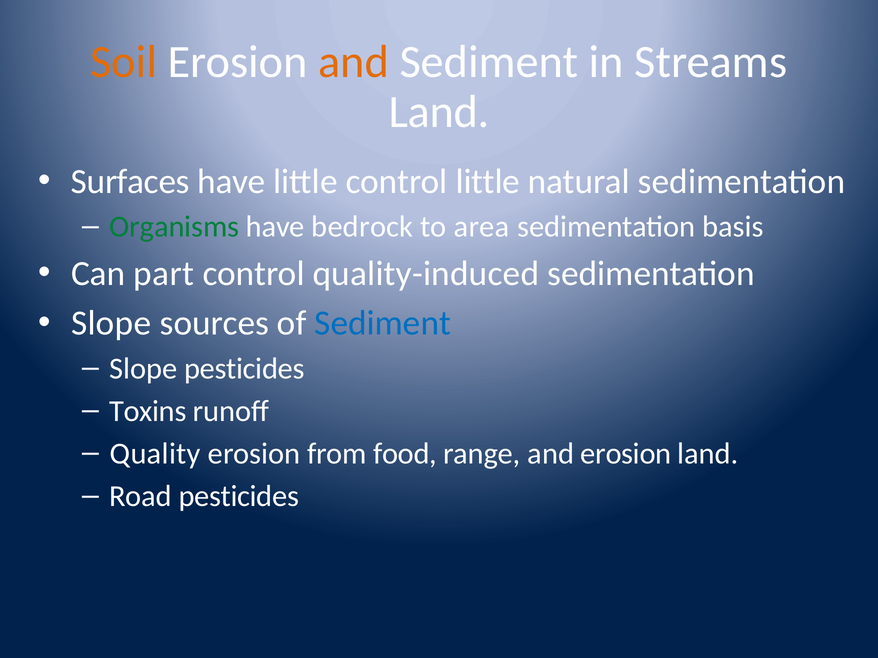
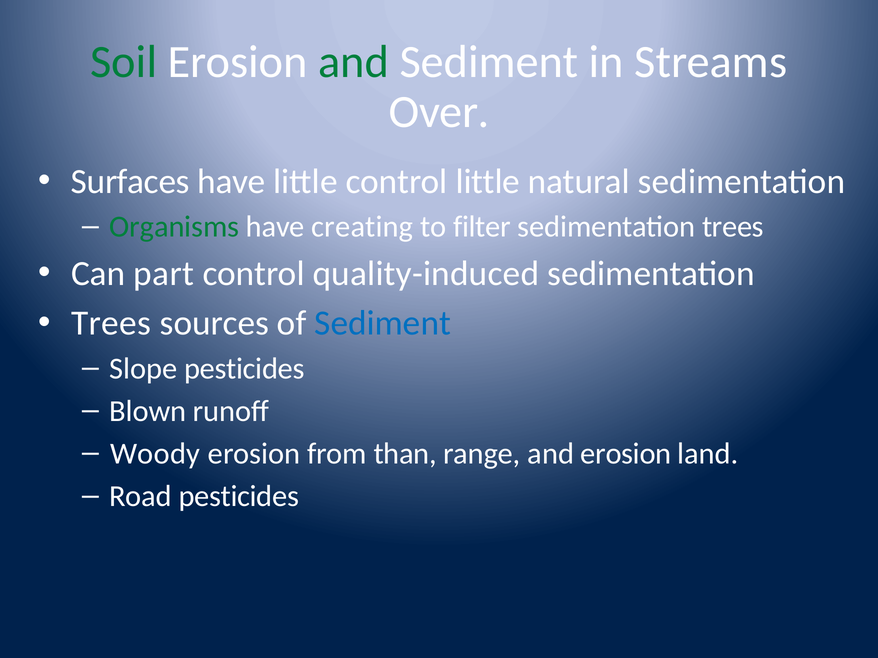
Soil colour: orange -> green (124, 62)
and colour: orange -> green (354, 62)
Land: Land -> Over (439, 112)
bedrock: bedrock -> creating (362, 227)
area: area -> filter (482, 227)
sedimentation basis: basis -> trees (733, 227)
Slope: Slope -> Trees (111, 324)
Toxins: Toxins -> Blown (148, 411)
Quality: Quality -> Woody (155, 454)
food: food -> than (405, 454)
